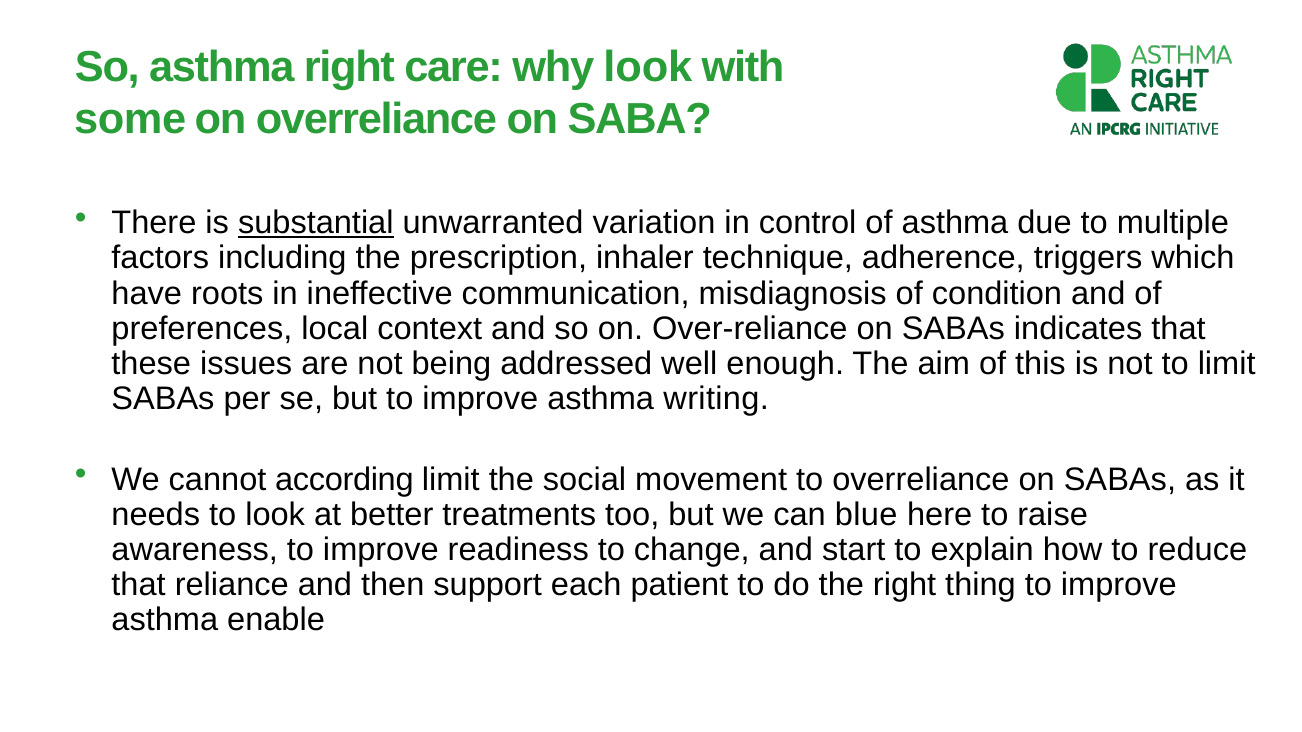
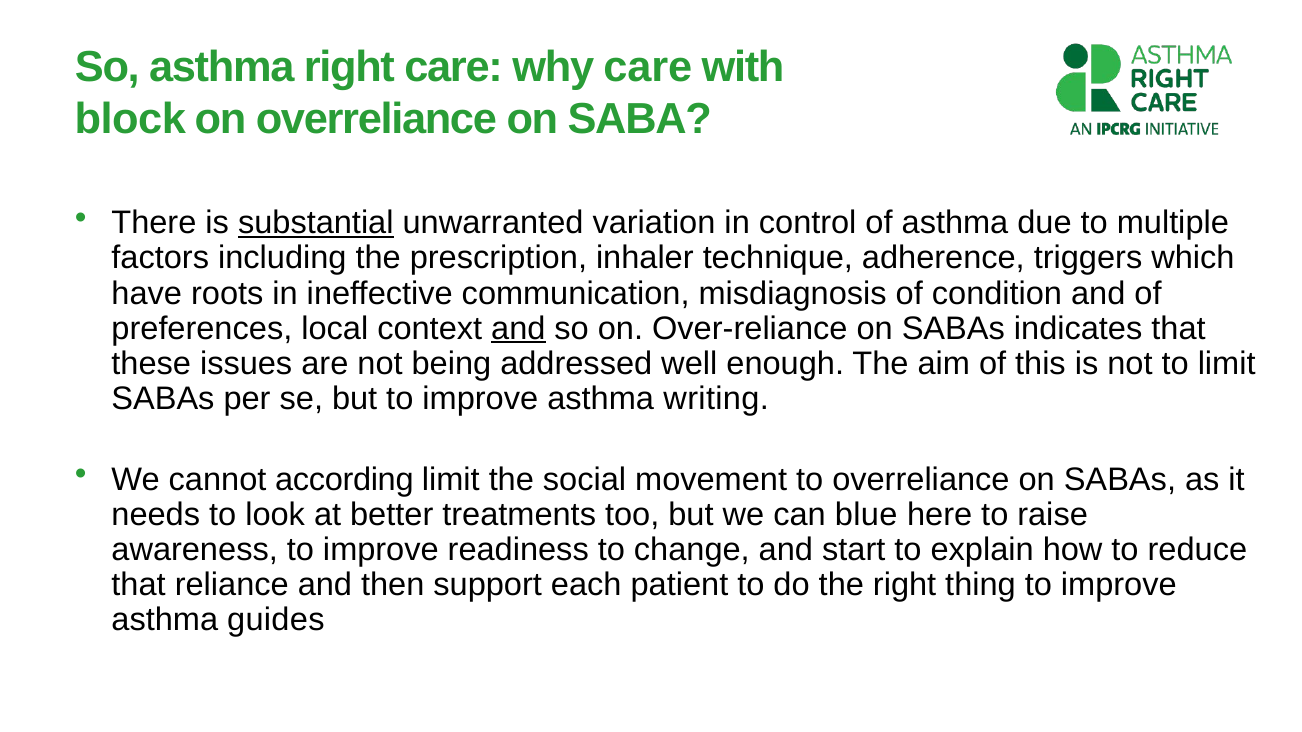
why look: look -> care (648, 67)
some: some -> block (130, 119)
and underline: none -> present (518, 329)
enable: enable -> guides (276, 620)
